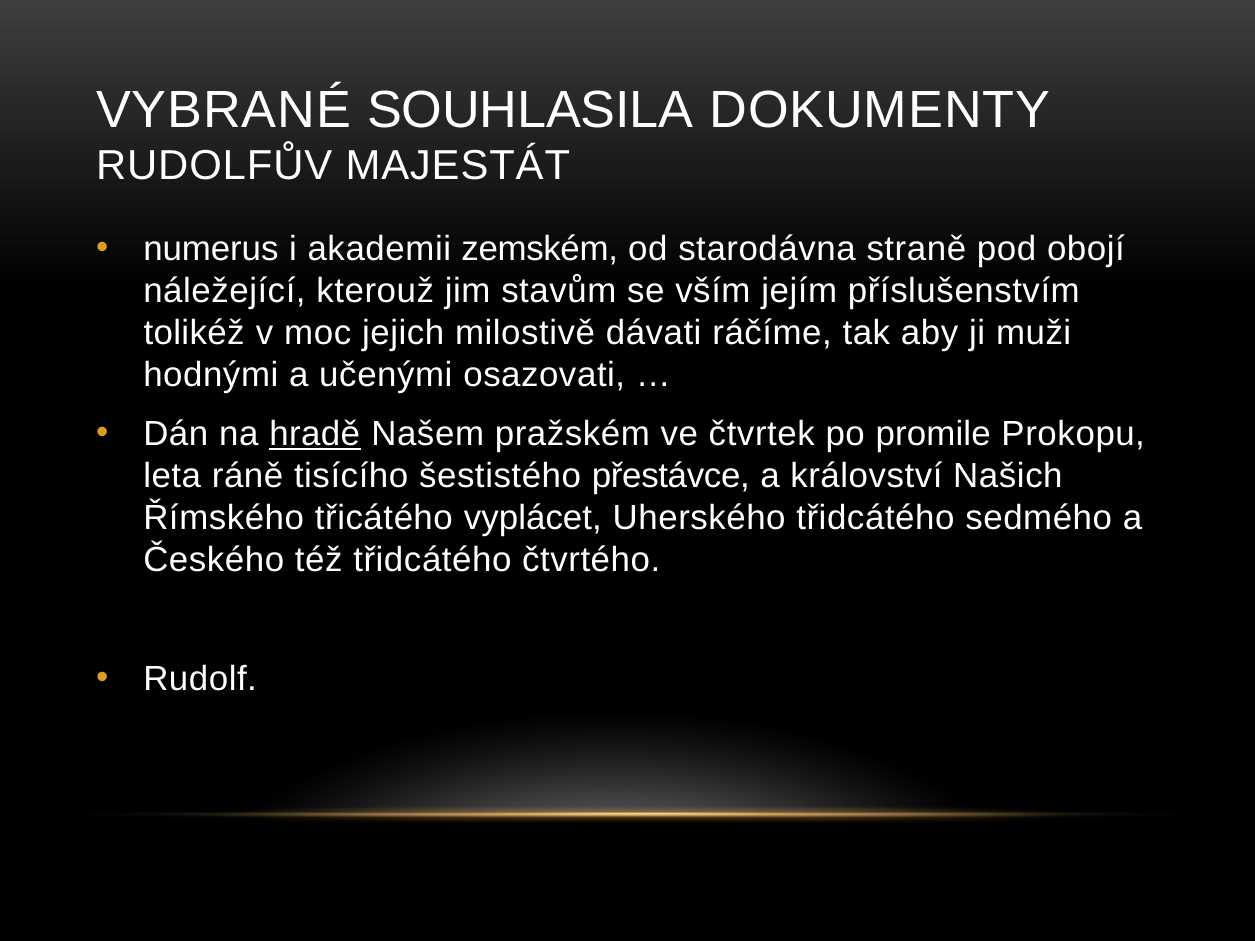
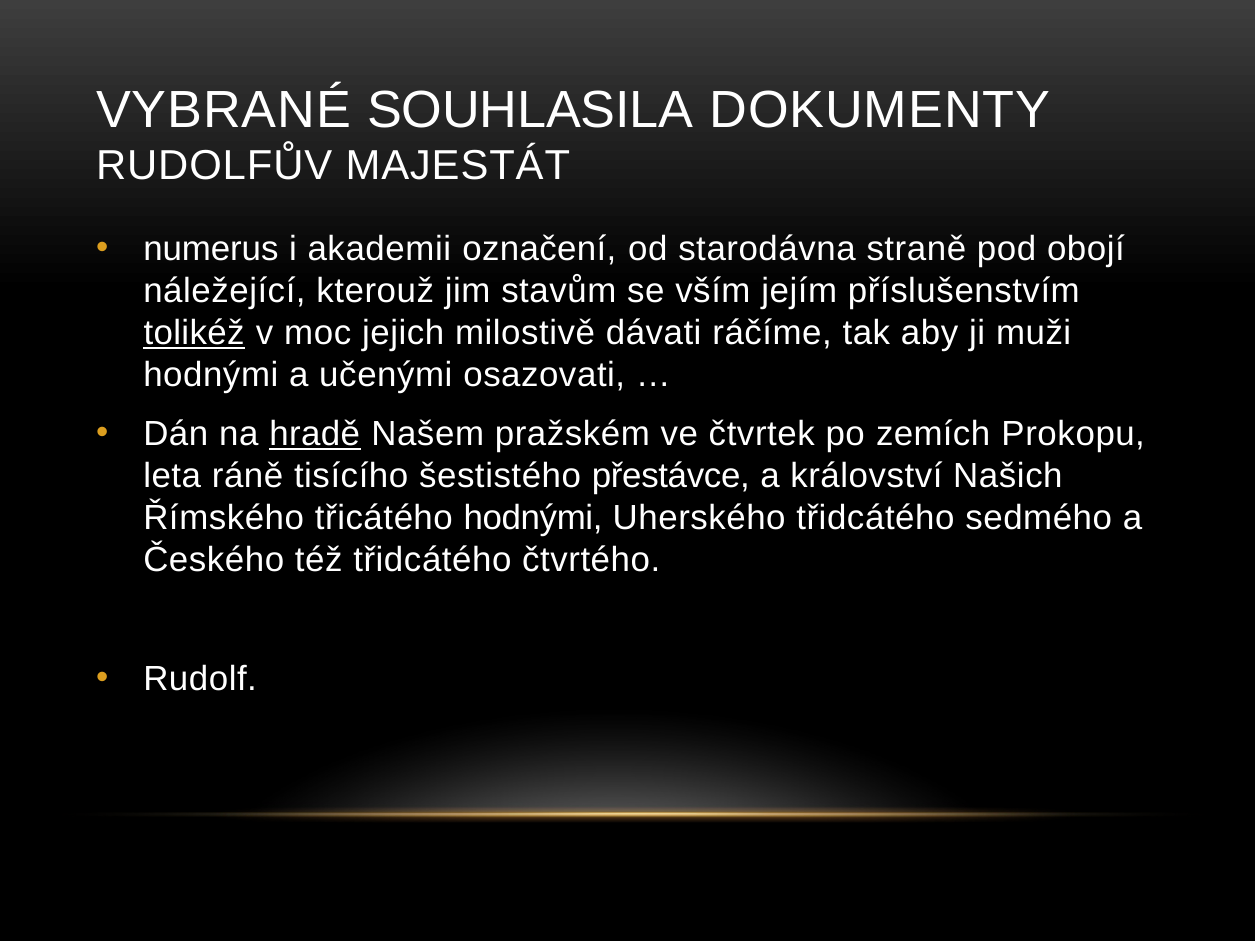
zemském: zemském -> označení (539, 249)
tolikéž underline: none -> present (194, 333)
promile: promile -> zemích (933, 434)
třicátého vyplácet: vyplácet -> hodnými (533, 518)
